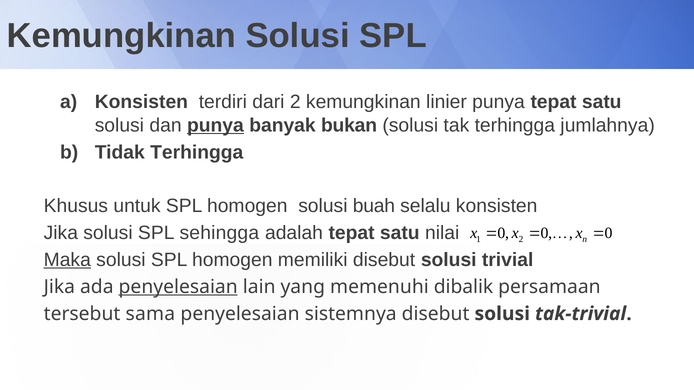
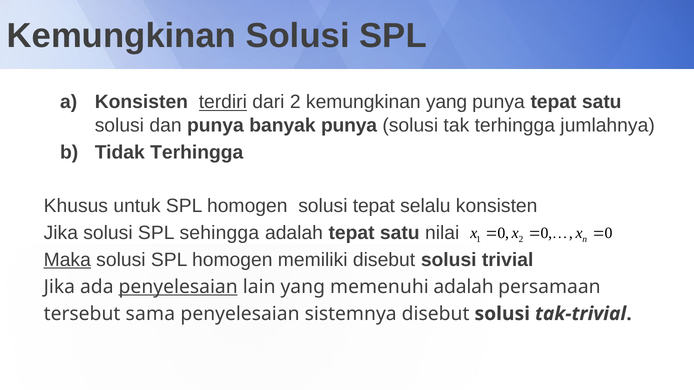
terdiri underline: none -> present (223, 102)
kemungkinan linier: linier -> yang (447, 102)
punya underline: present -> none (215, 125)
banyak bukan: bukan -> punya (349, 125)
solusi buah: buah -> tepat (374, 206)
memenuhi dibalik: dibalik -> adalah (464, 287)
